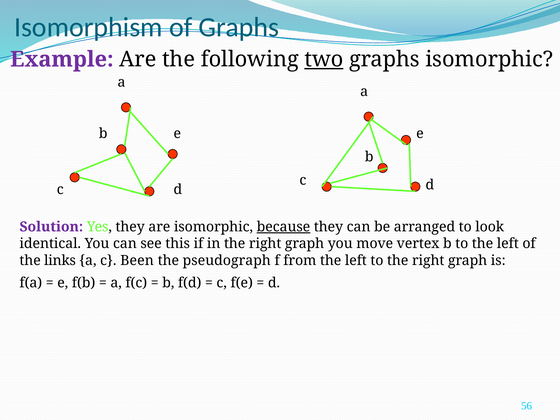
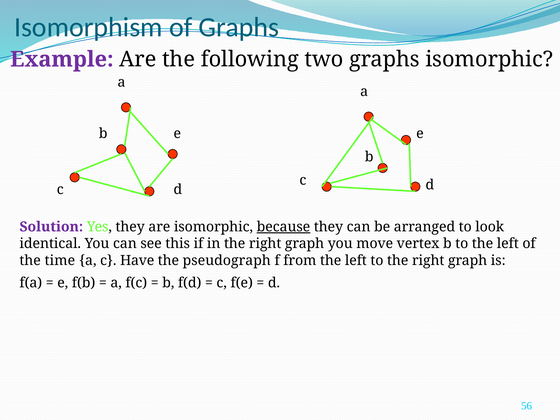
two underline: present -> none (324, 59)
links: links -> time (60, 260)
Been: Been -> Have (137, 260)
